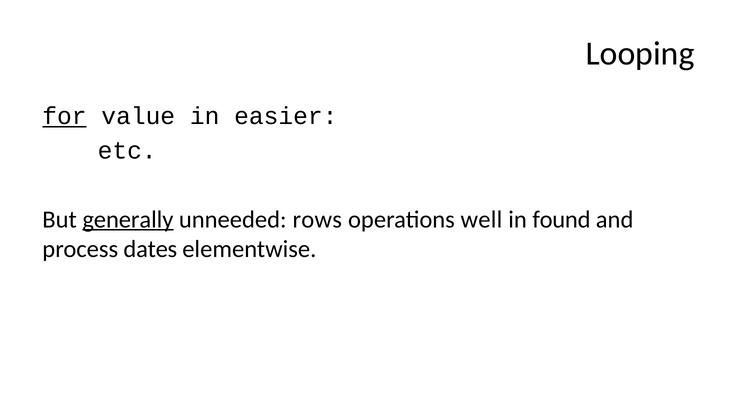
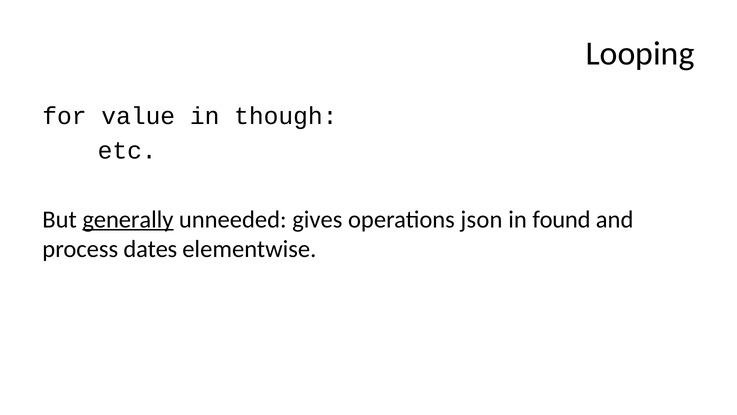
for underline: present -> none (64, 116)
easier: easier -> though (286, 116)
rows: rows -> gives (317, 219)
well: well -> json (481, 219)
